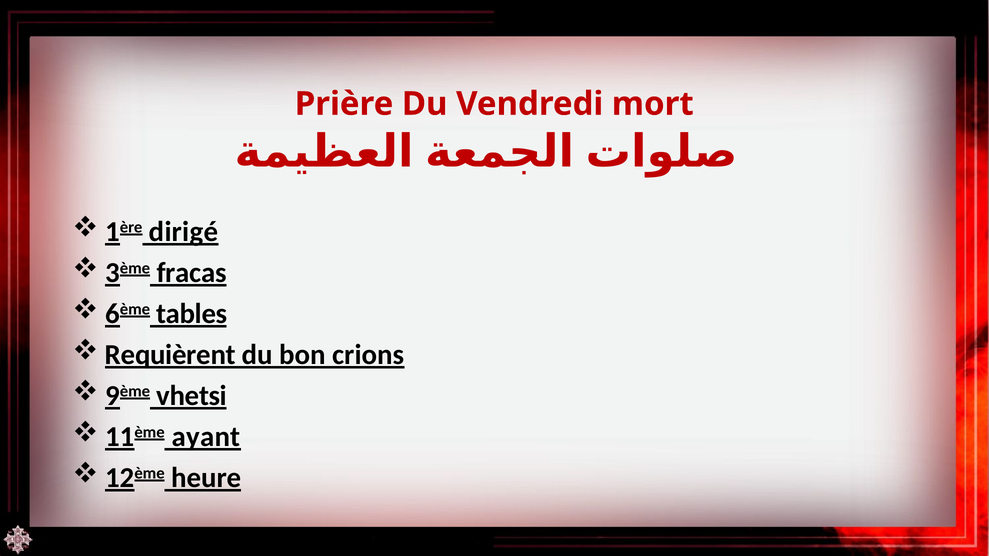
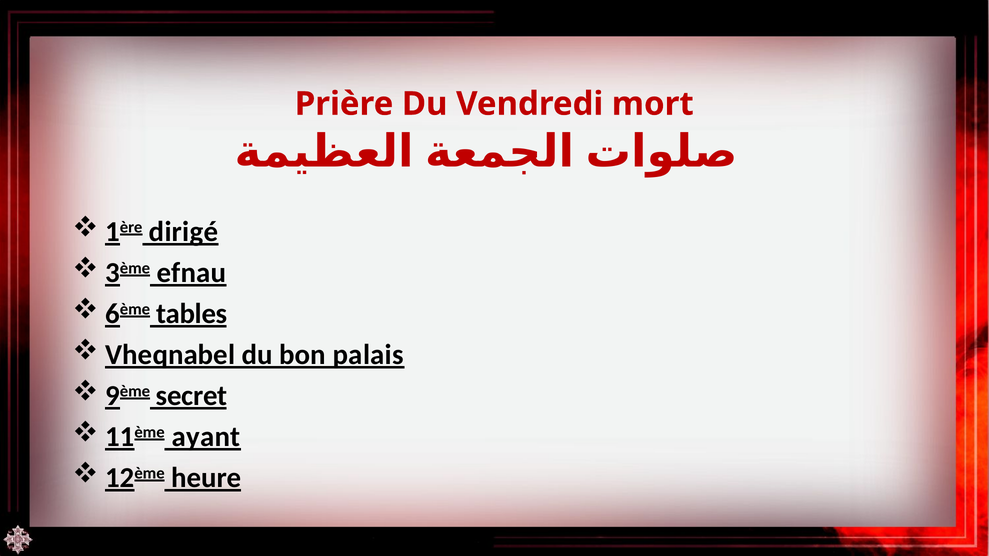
fracas: fracas -> efnau (191, 273)
Requièrent: Requièrent -> Vheqnabel (170, 355)
crions: crions -> palais (368, 355)
vhetsi: vhetsi -> secret (192, 396)
